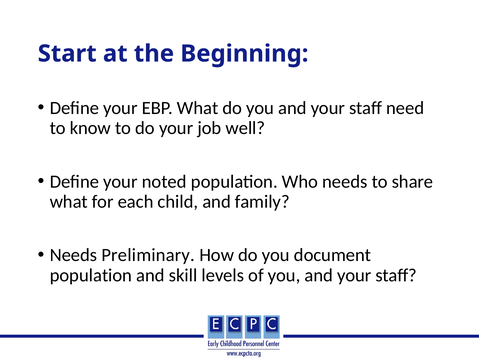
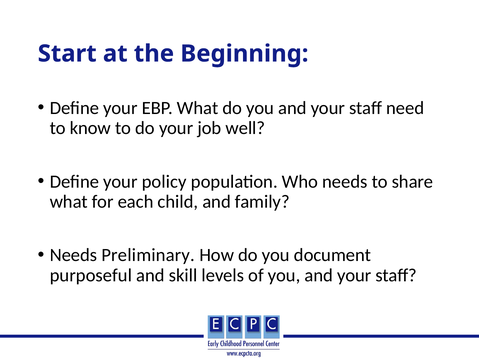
noted: noted -> policy (164, 182)
population: population -> purposeful (91, 275)
